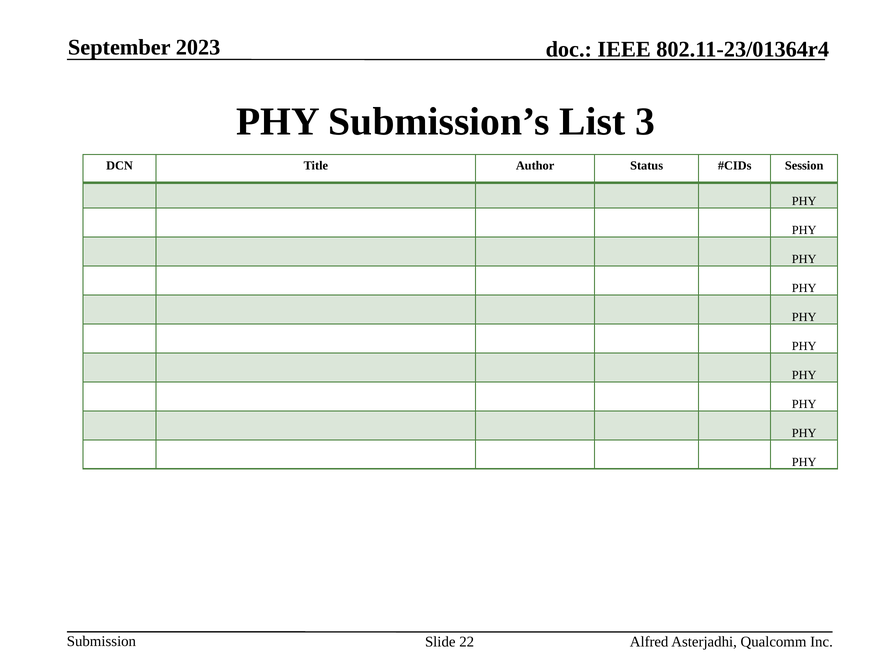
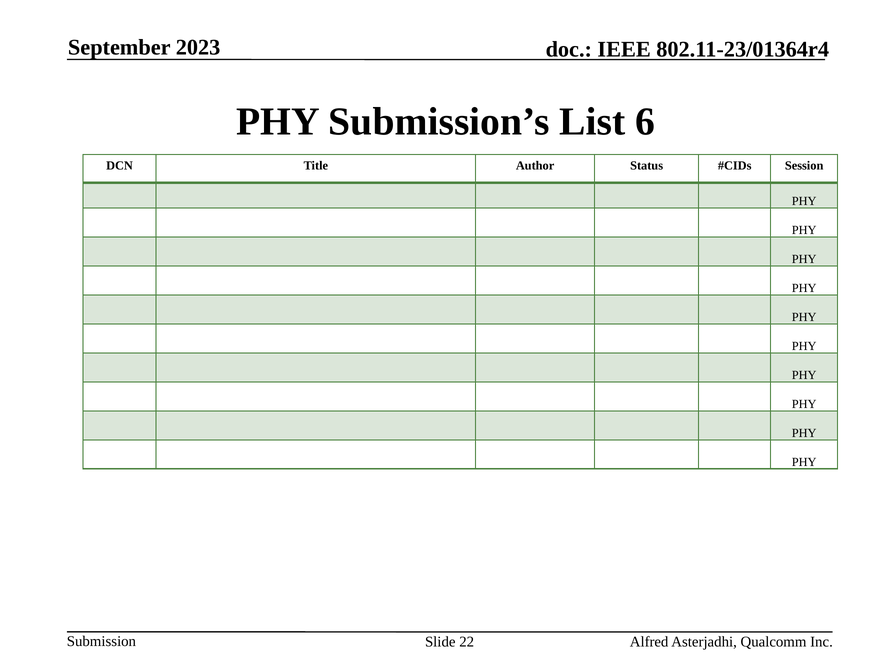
3: 3 -> 6 (645, 122)
